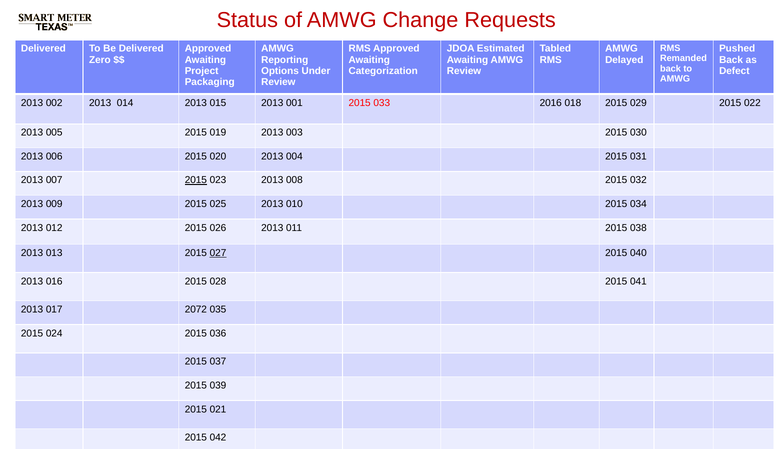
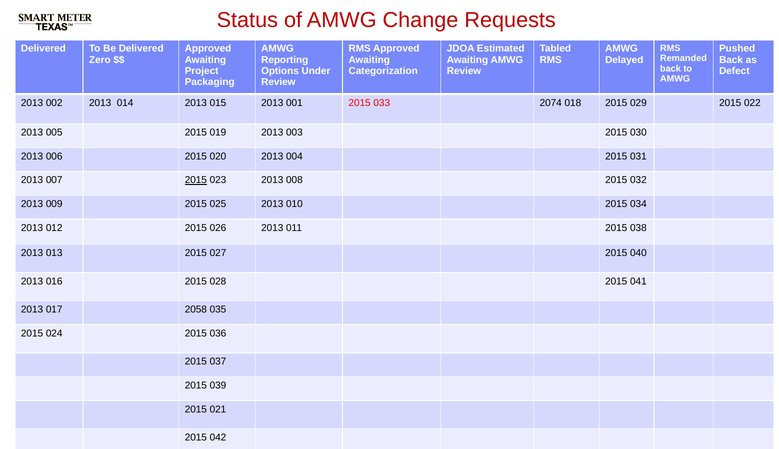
2016: 2016 -> 2074 (551, 103)
027 underline: present -> none (218, 253)
2072: 2072 -> 2058 (196, 310)
